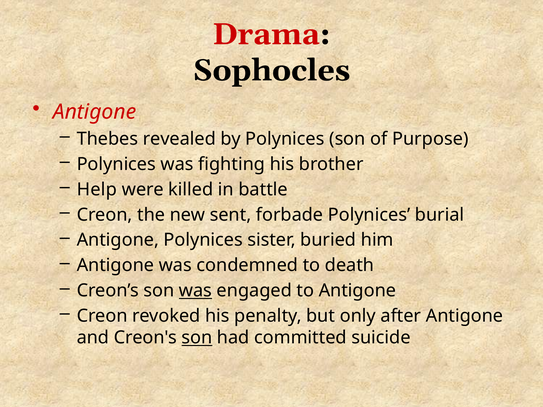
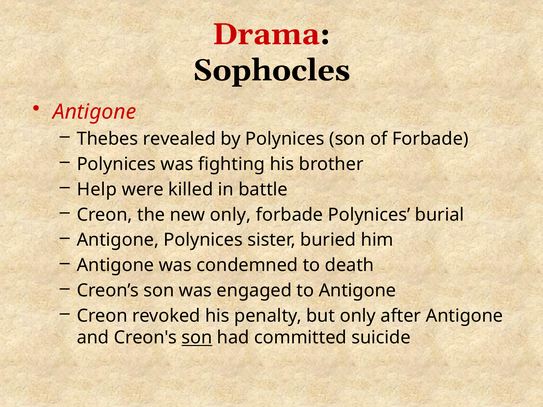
of Purpose: Purpose -> Forbade (430, 139)
new sent: sent -> only (230, 215)
was underline: present -> none (195, 291)
